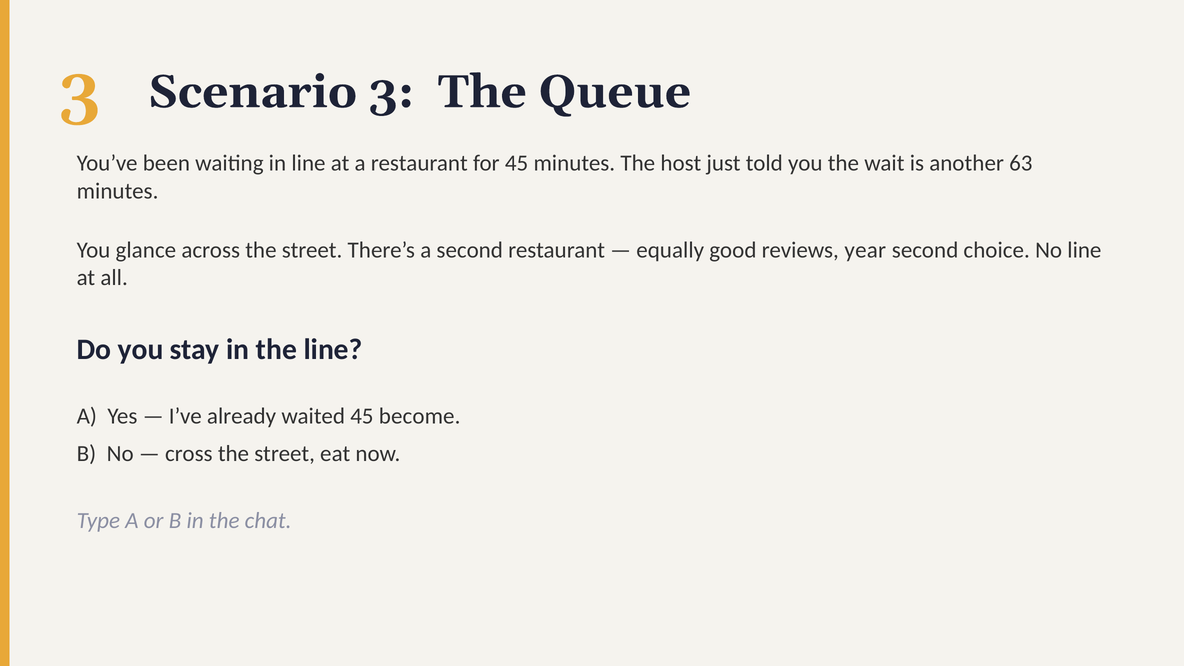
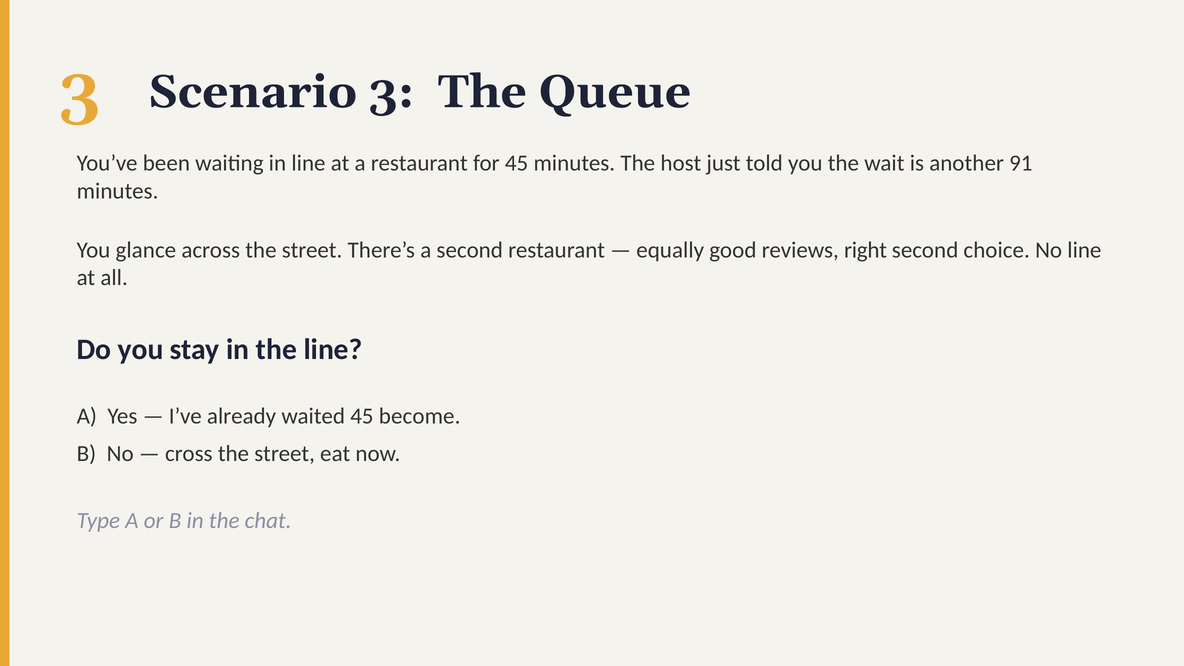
63: 63 -> 91 (1021, 163)
year: year -> right (866, 250)
